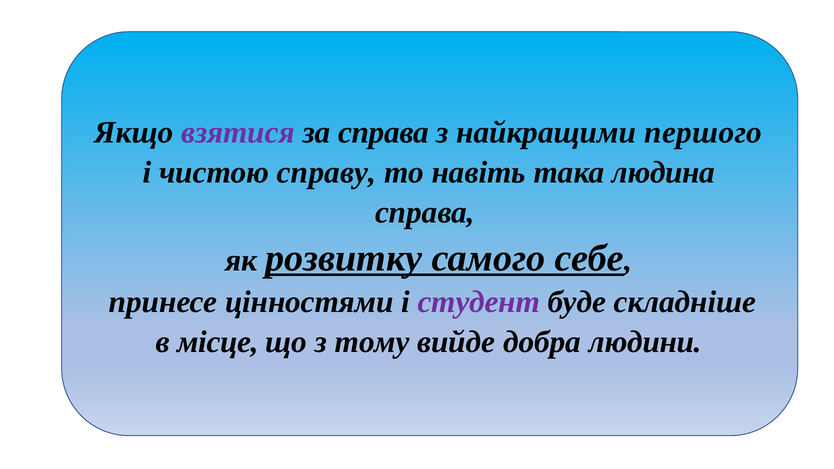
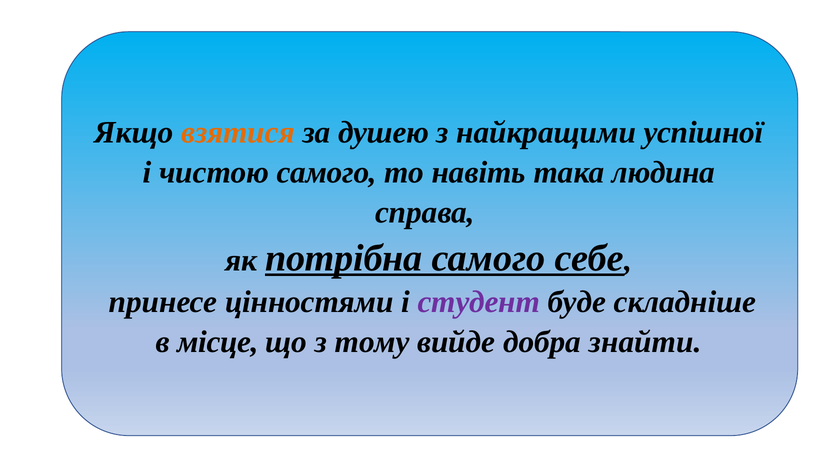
взятися colour: purple -> orange (238, 132)
за справа: справа -> душею (383, 132)
першого: першого -> успішної (704, 132)
чистою справу: справу -> самого (327, 173)
розвитку: розвитку -> потрібна (344, 258)
людини: людини -> знайти (645, 342)
